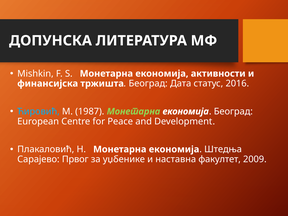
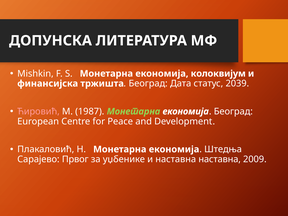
активности: активности -> колоквијум (218, 74)
2016: 2016 -> 2039 (237, 84)
Ћировић colour: light blue -> pink (38, 111)
наставна факултет: факултет -> наставна (220, 159)
